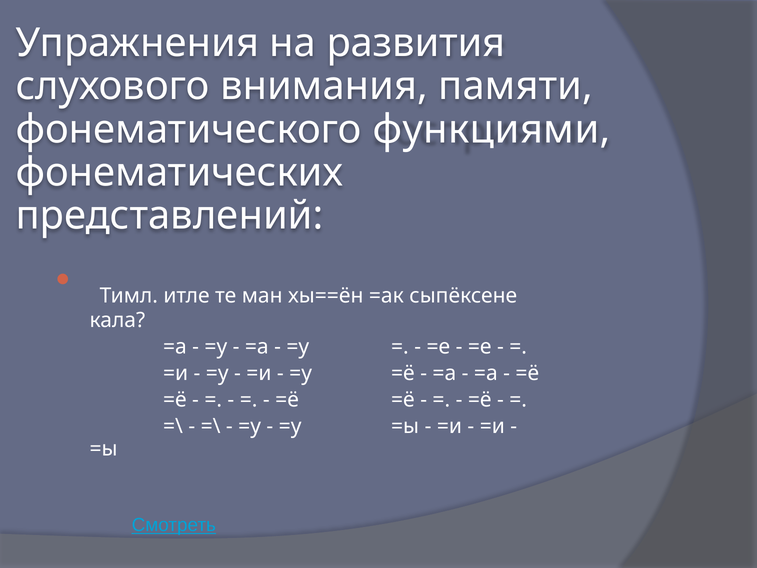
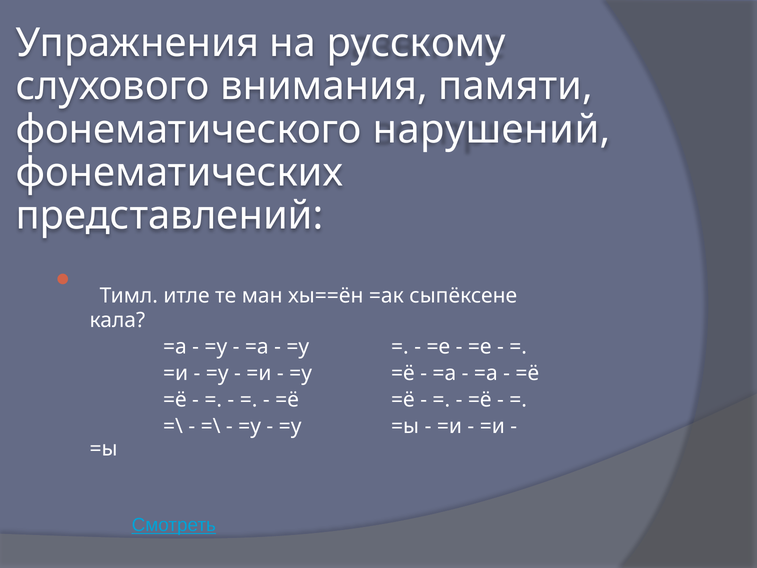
развития: развития -> русскому (416, 43)
функциями: функциями -> нарушений (492, 129)
